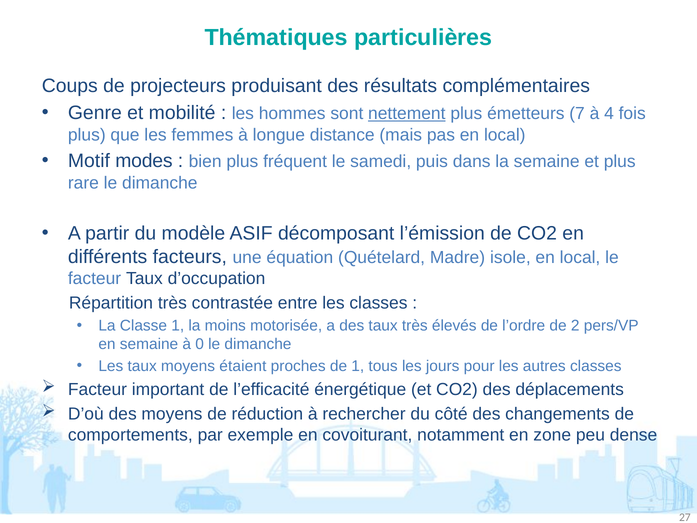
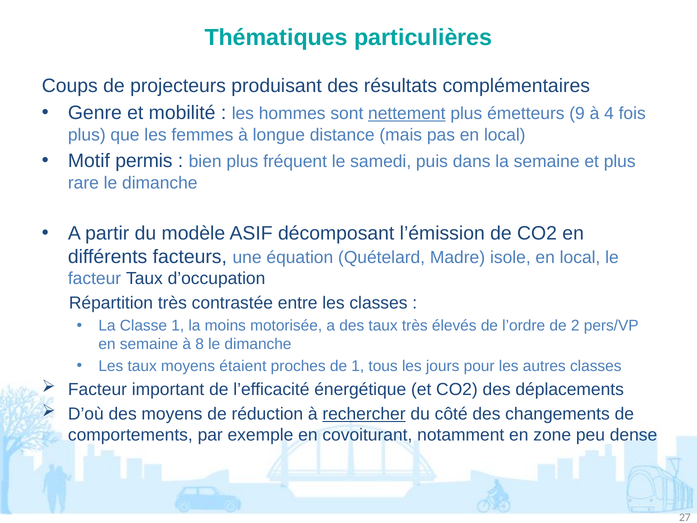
7: 7 -> 9 (577, 114)
modes: modes -> permis (144, 161)
0: 0 -> 8 (200, 344)
rechercher underline: none -> present (364, 414)
